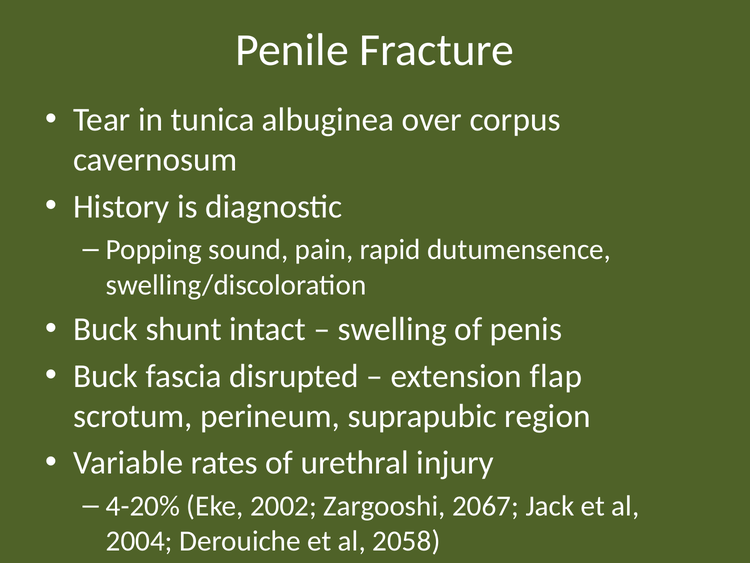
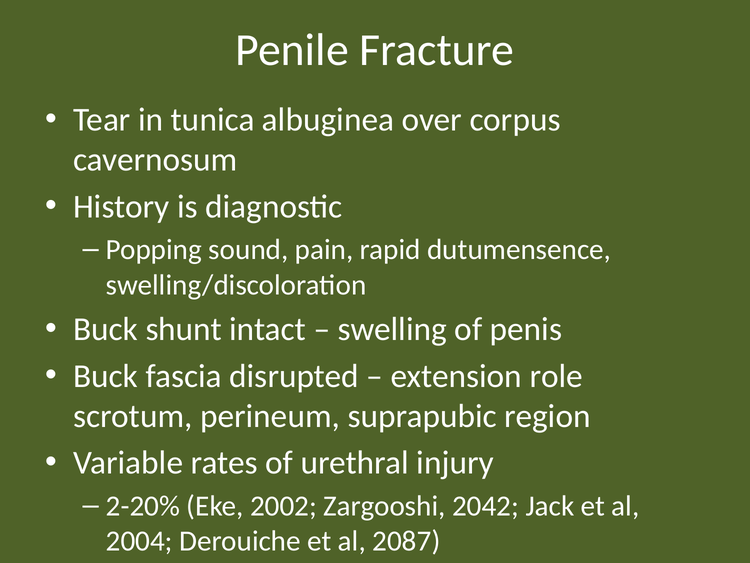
flap: flap -> role (556, 376)
4-20%: 4-20% -> 2-20% (143, 506)
2067: 2067 -> 2042 (486, 506)
2058: 2058 -> 2087 (406, 541)
